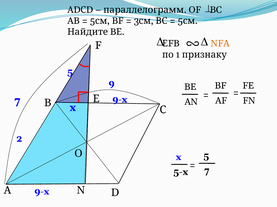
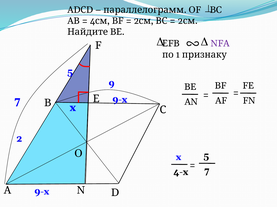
5: 5 -> 4 (93, 21)
3: 3 -> 2 (136, 21)
5: 5 -> 2 (180, 21)
NFA colour: orange -> purple (220, 44)
5-x: 5-x -> 4-x (181, 173)
